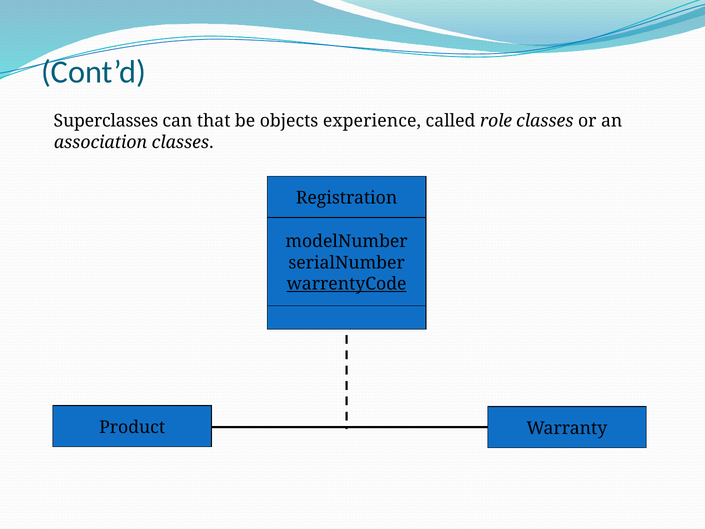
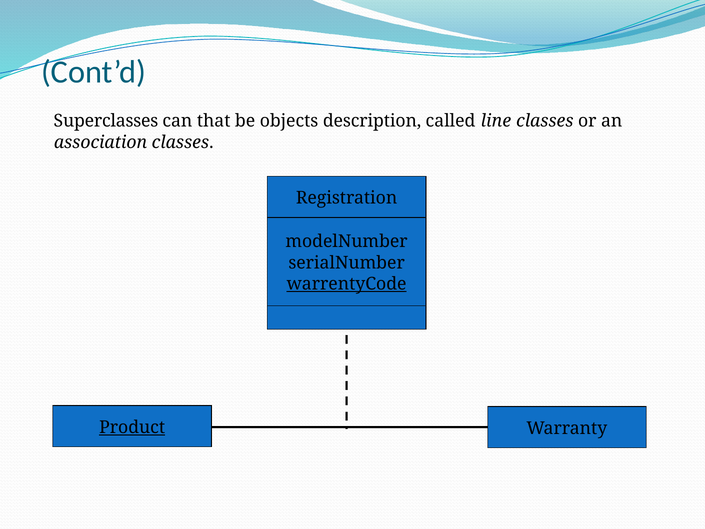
experience: experience -> description (372, 121)
role: role -> line (496, 121)
Product underline: none -> present (132, 427)
